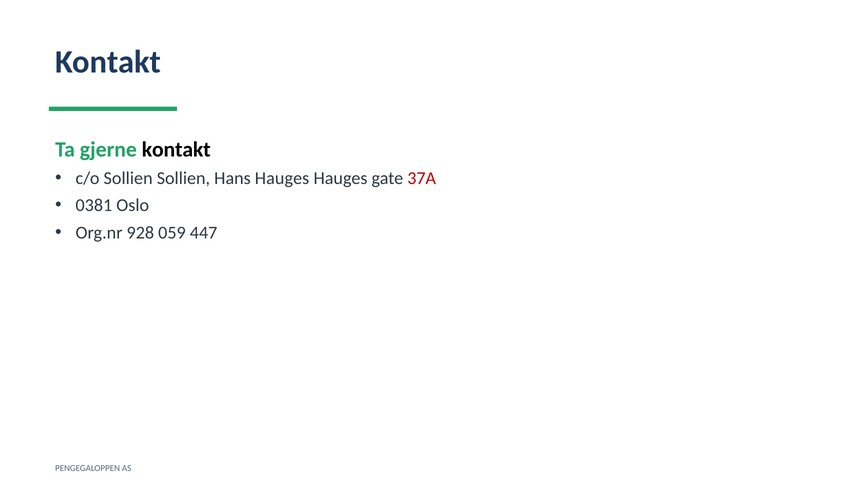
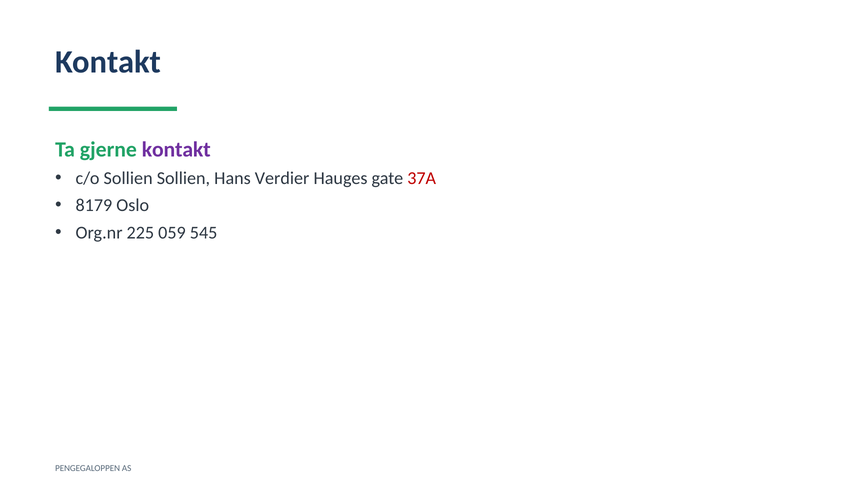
kontakt colour: black -> purple (176, 149)
Hans Hauges: Hauges -> Verdier (282, 178)
0381: 0381 -> 8179 (94, 206)
928: 928 -> 225 (140, 233)
447: 447 -> 545 (204, 233)
